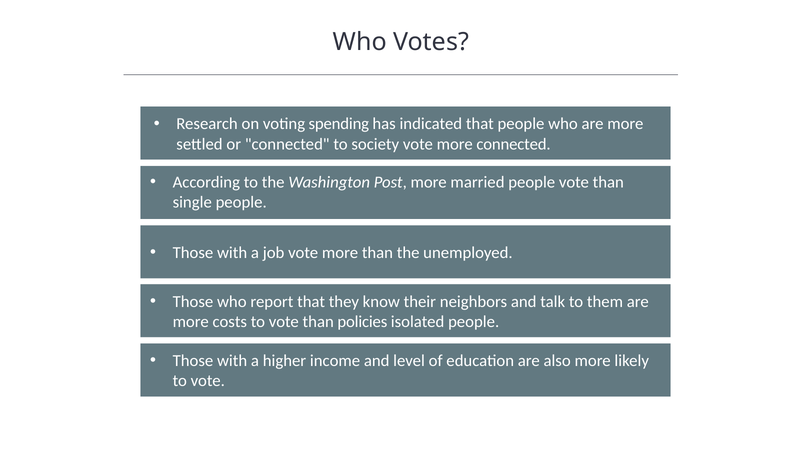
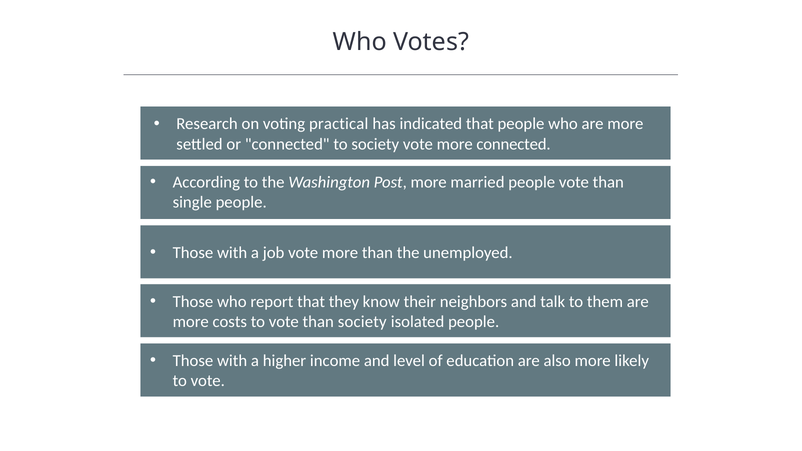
spending: spending -> practical (339, 124)
than policies: policies -> society (362, 322)
